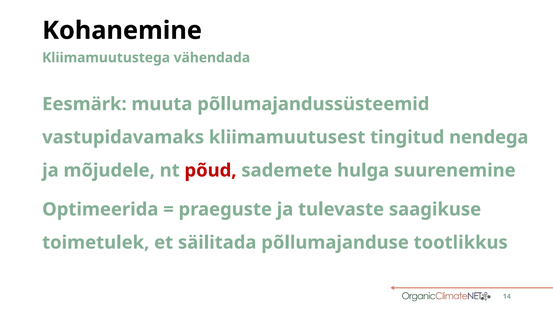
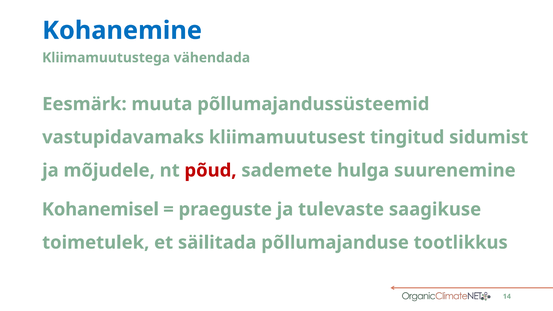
Kohanemine colour: black -> blue (122, 31)
nendega: nendega -> sidumist (489, 137)
Optimeerida: Optimeerida -> Kohanemisel (100, 209)
